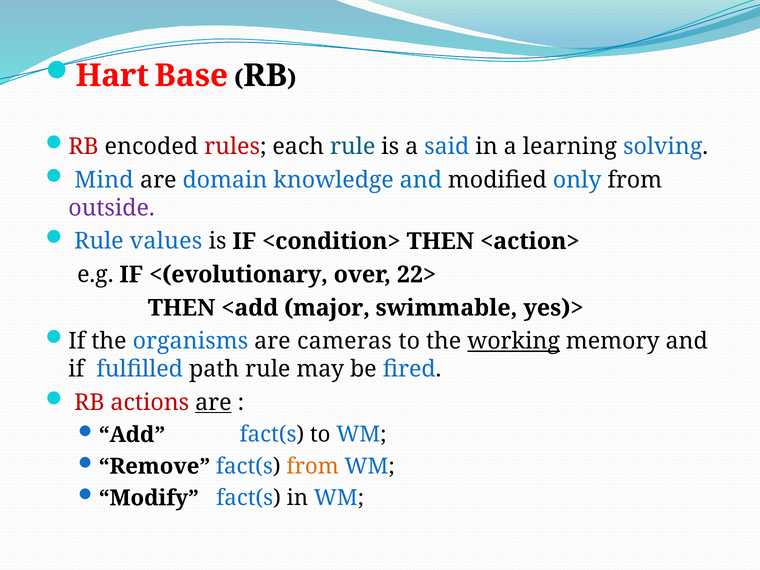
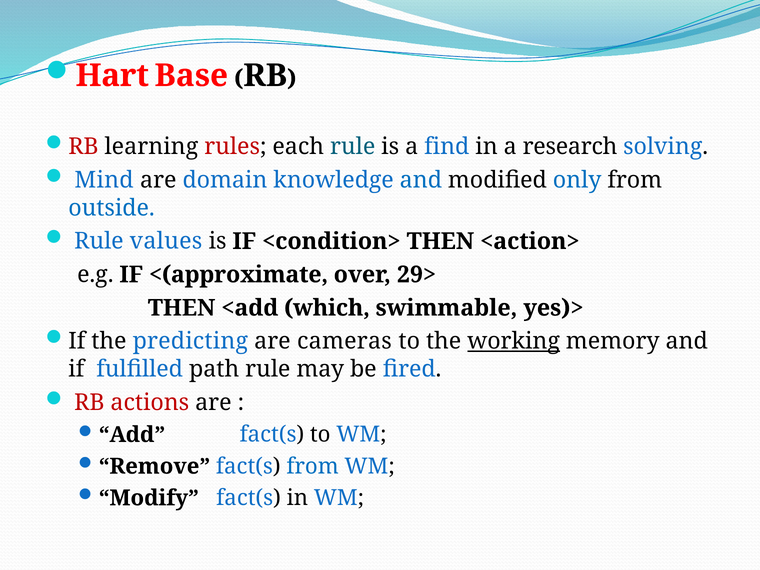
encoded: encoded -> learning (151, 147)
said: said -> find (447, 147)
learning: learning -> research (570, 147)
outside colour: purple -> blue (112, 208)
<(evolutionary: <(evolutionary -> <(approximate (239, 275)
22>: 22> -> 29> (416, 275)
major: major -> which (327, 308)
organisms: organisms -> predicting (190, 341)
are underline: present -> none (213, 402)
from colour: orange -> blue (313, 466)
